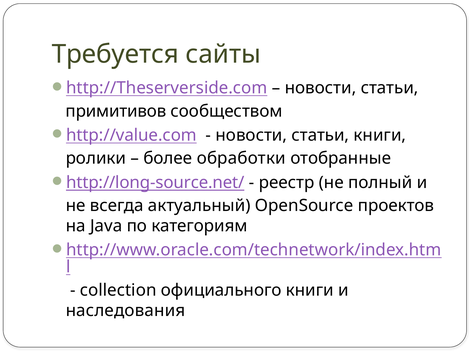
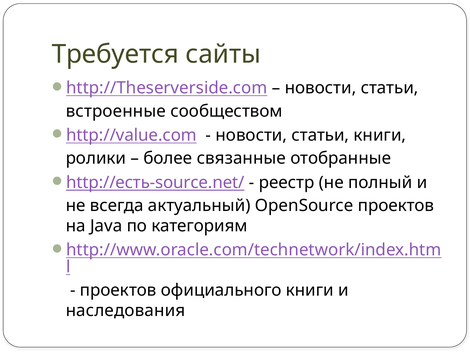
примитивов: примитивов -> встроенные (116, 111)
обработки: обработки -> связанные (241, 159)
http://long-source.net/: http://long-source.net/ -> http://есть-source.net/ (155, 183)
collection: collection -> проектов (118, 291)
